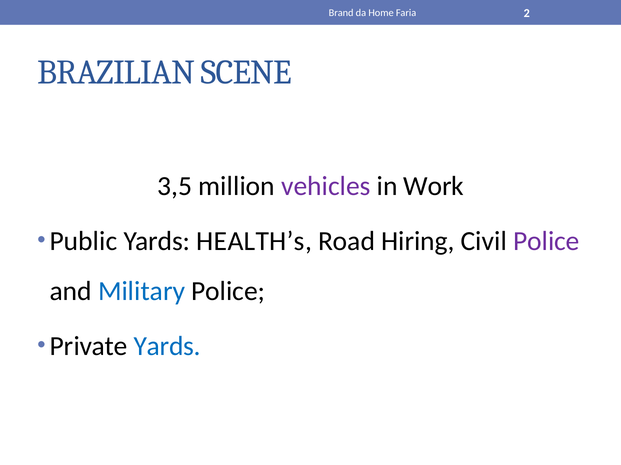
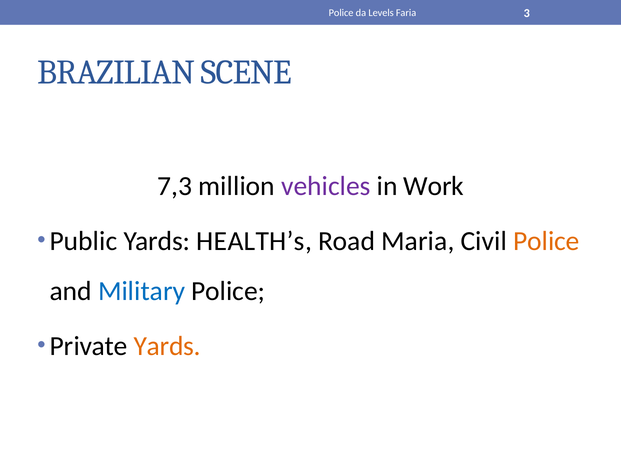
Brand: Brand -> Police (341, 13)
Home: Home -> Levels (381, 13)
2: 2 -> 3 (527, 13)
3,5: 3,5 -> 7,3 (175, 186)
Hiring: Hiring -> Maria (418, 242)
Police colour: purple -> orange (546, 242)
Yards colour: blue -> orange (167, 347)
